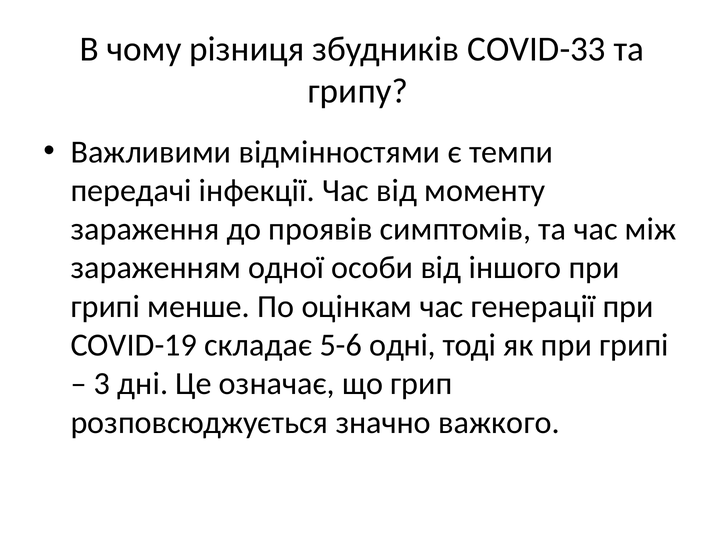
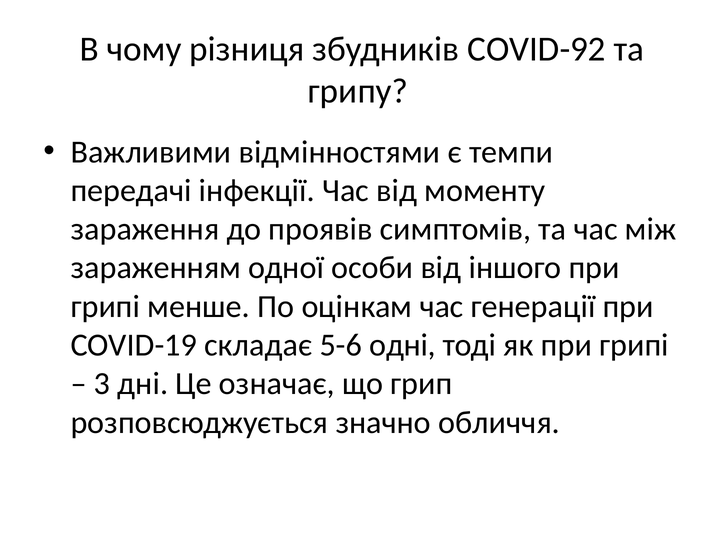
COVID-33: COVID-33 -> COVID-92 (537, 49)
важкого: важкого -> обличчя (499, 422)
